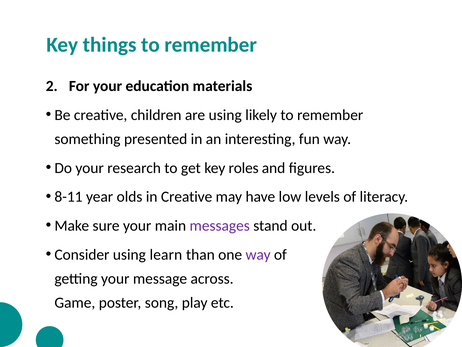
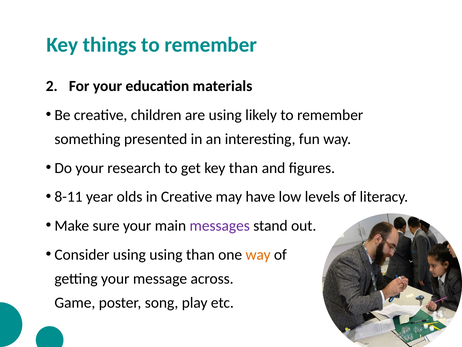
key roles: roles -> than (243, 168)
using learn: learn -> using (166, 254)
way colour: purple -> orange (258, 254)
